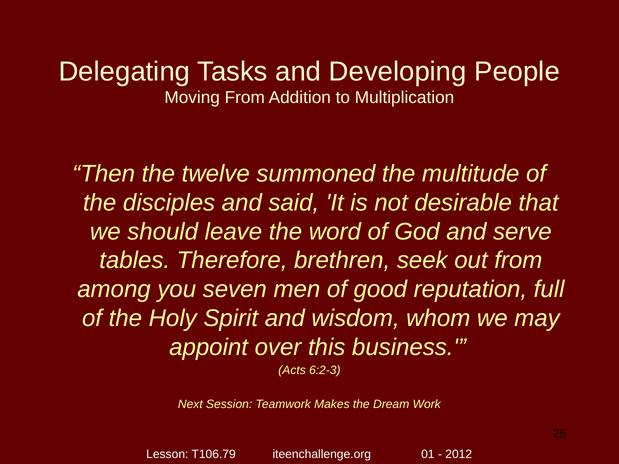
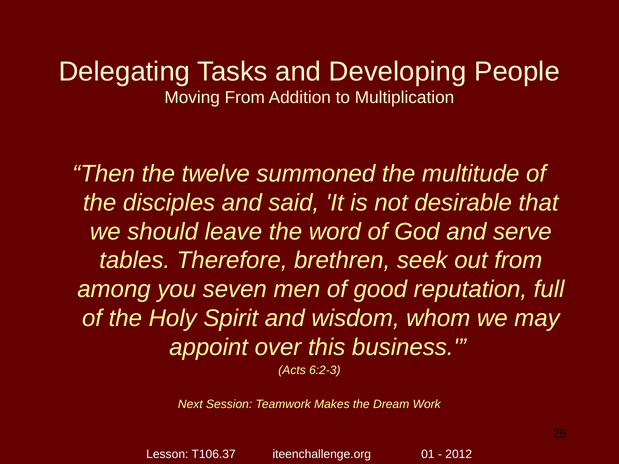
T106.79: T106.79 -> T106.37 (214, 455)
